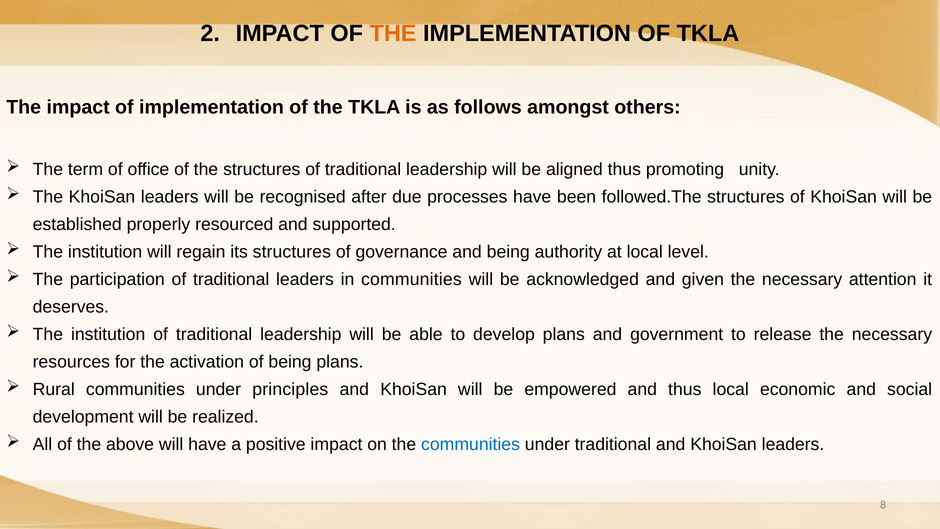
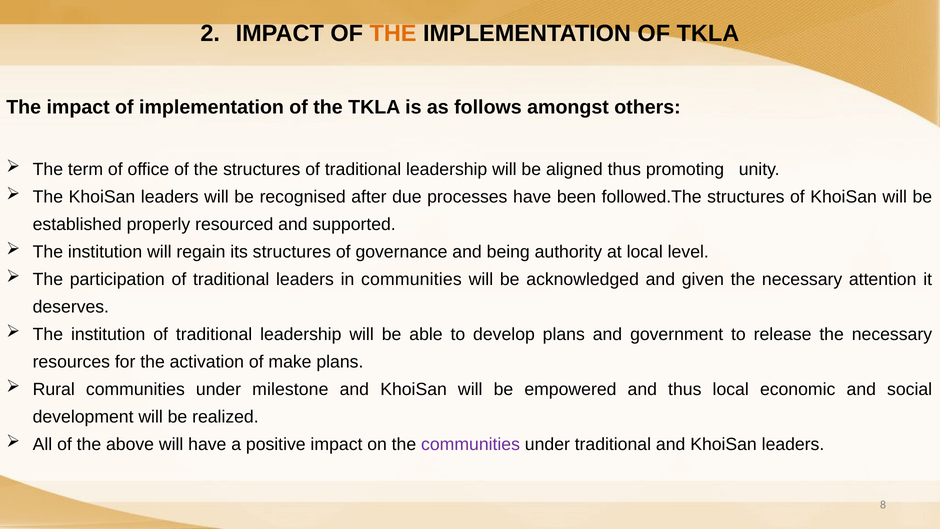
of being: being -> make (290, 362)
principles: principles -> milestone (290, 389)
communities colour: blue -> purple (471, 444)
